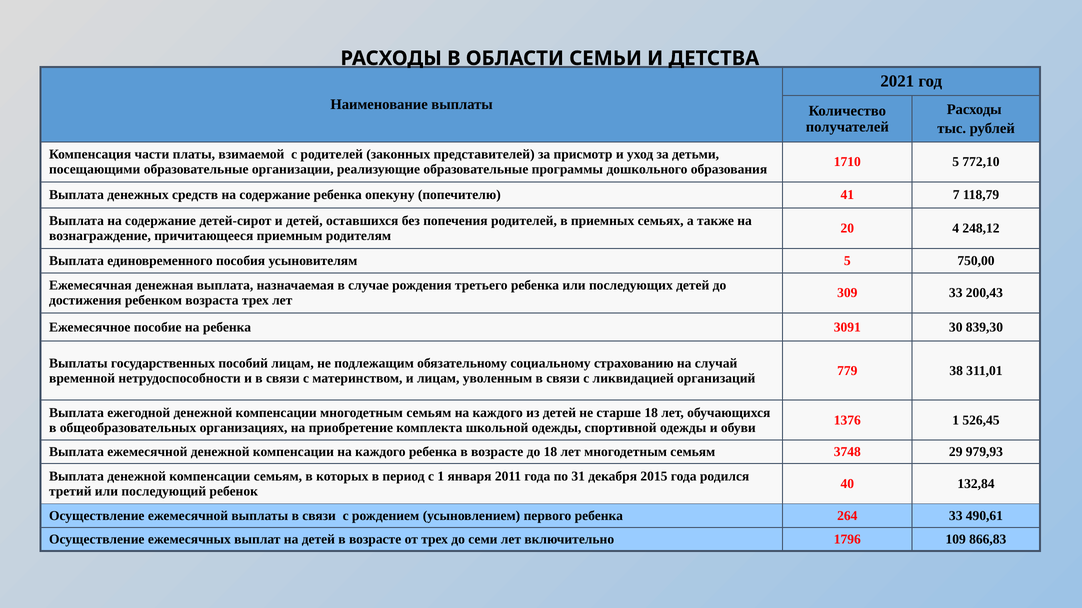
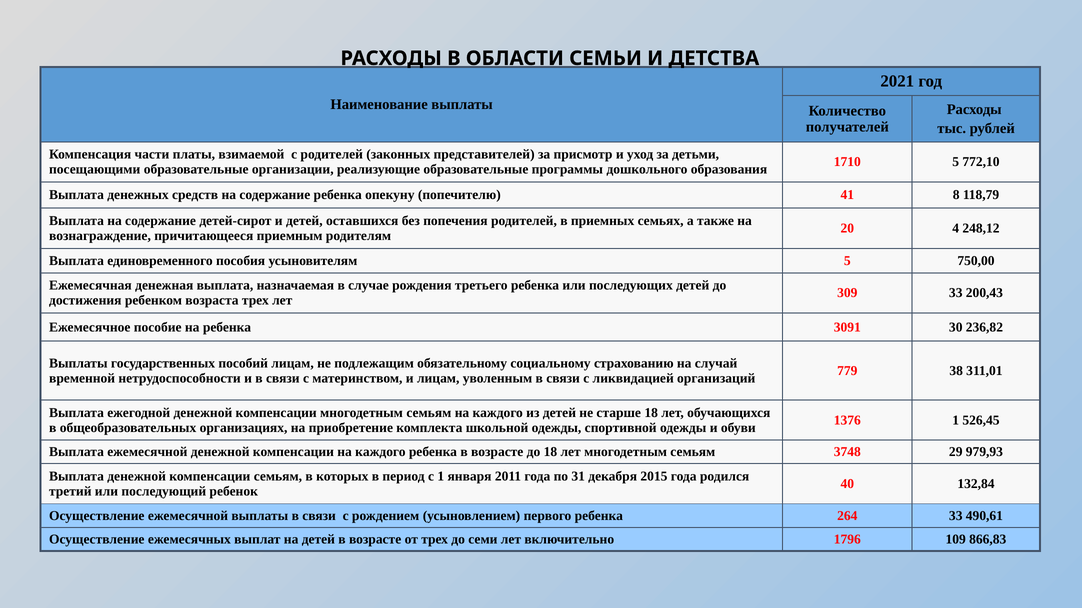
7: 7 -> 8 (956, 195)
839,30: 839,30 -> 236,82 (984, 327)
